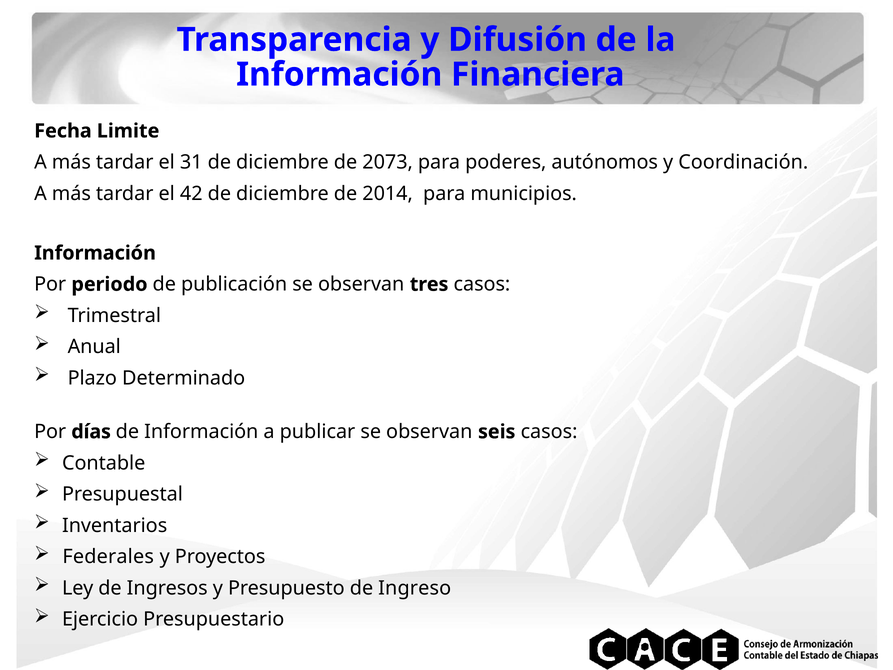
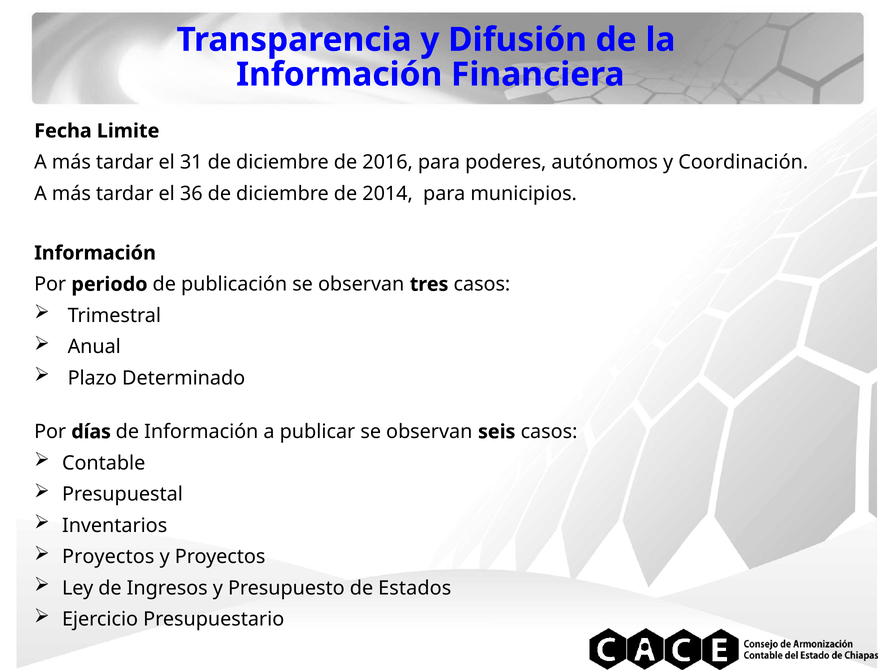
2073: 2073 -> 2016 (388, 162)
42: 42 -> 36 (191, 193)
Federales: Federales -> Proyectos (108, 557)
Ingreso: Ingreso -> Estados (415, 588)
